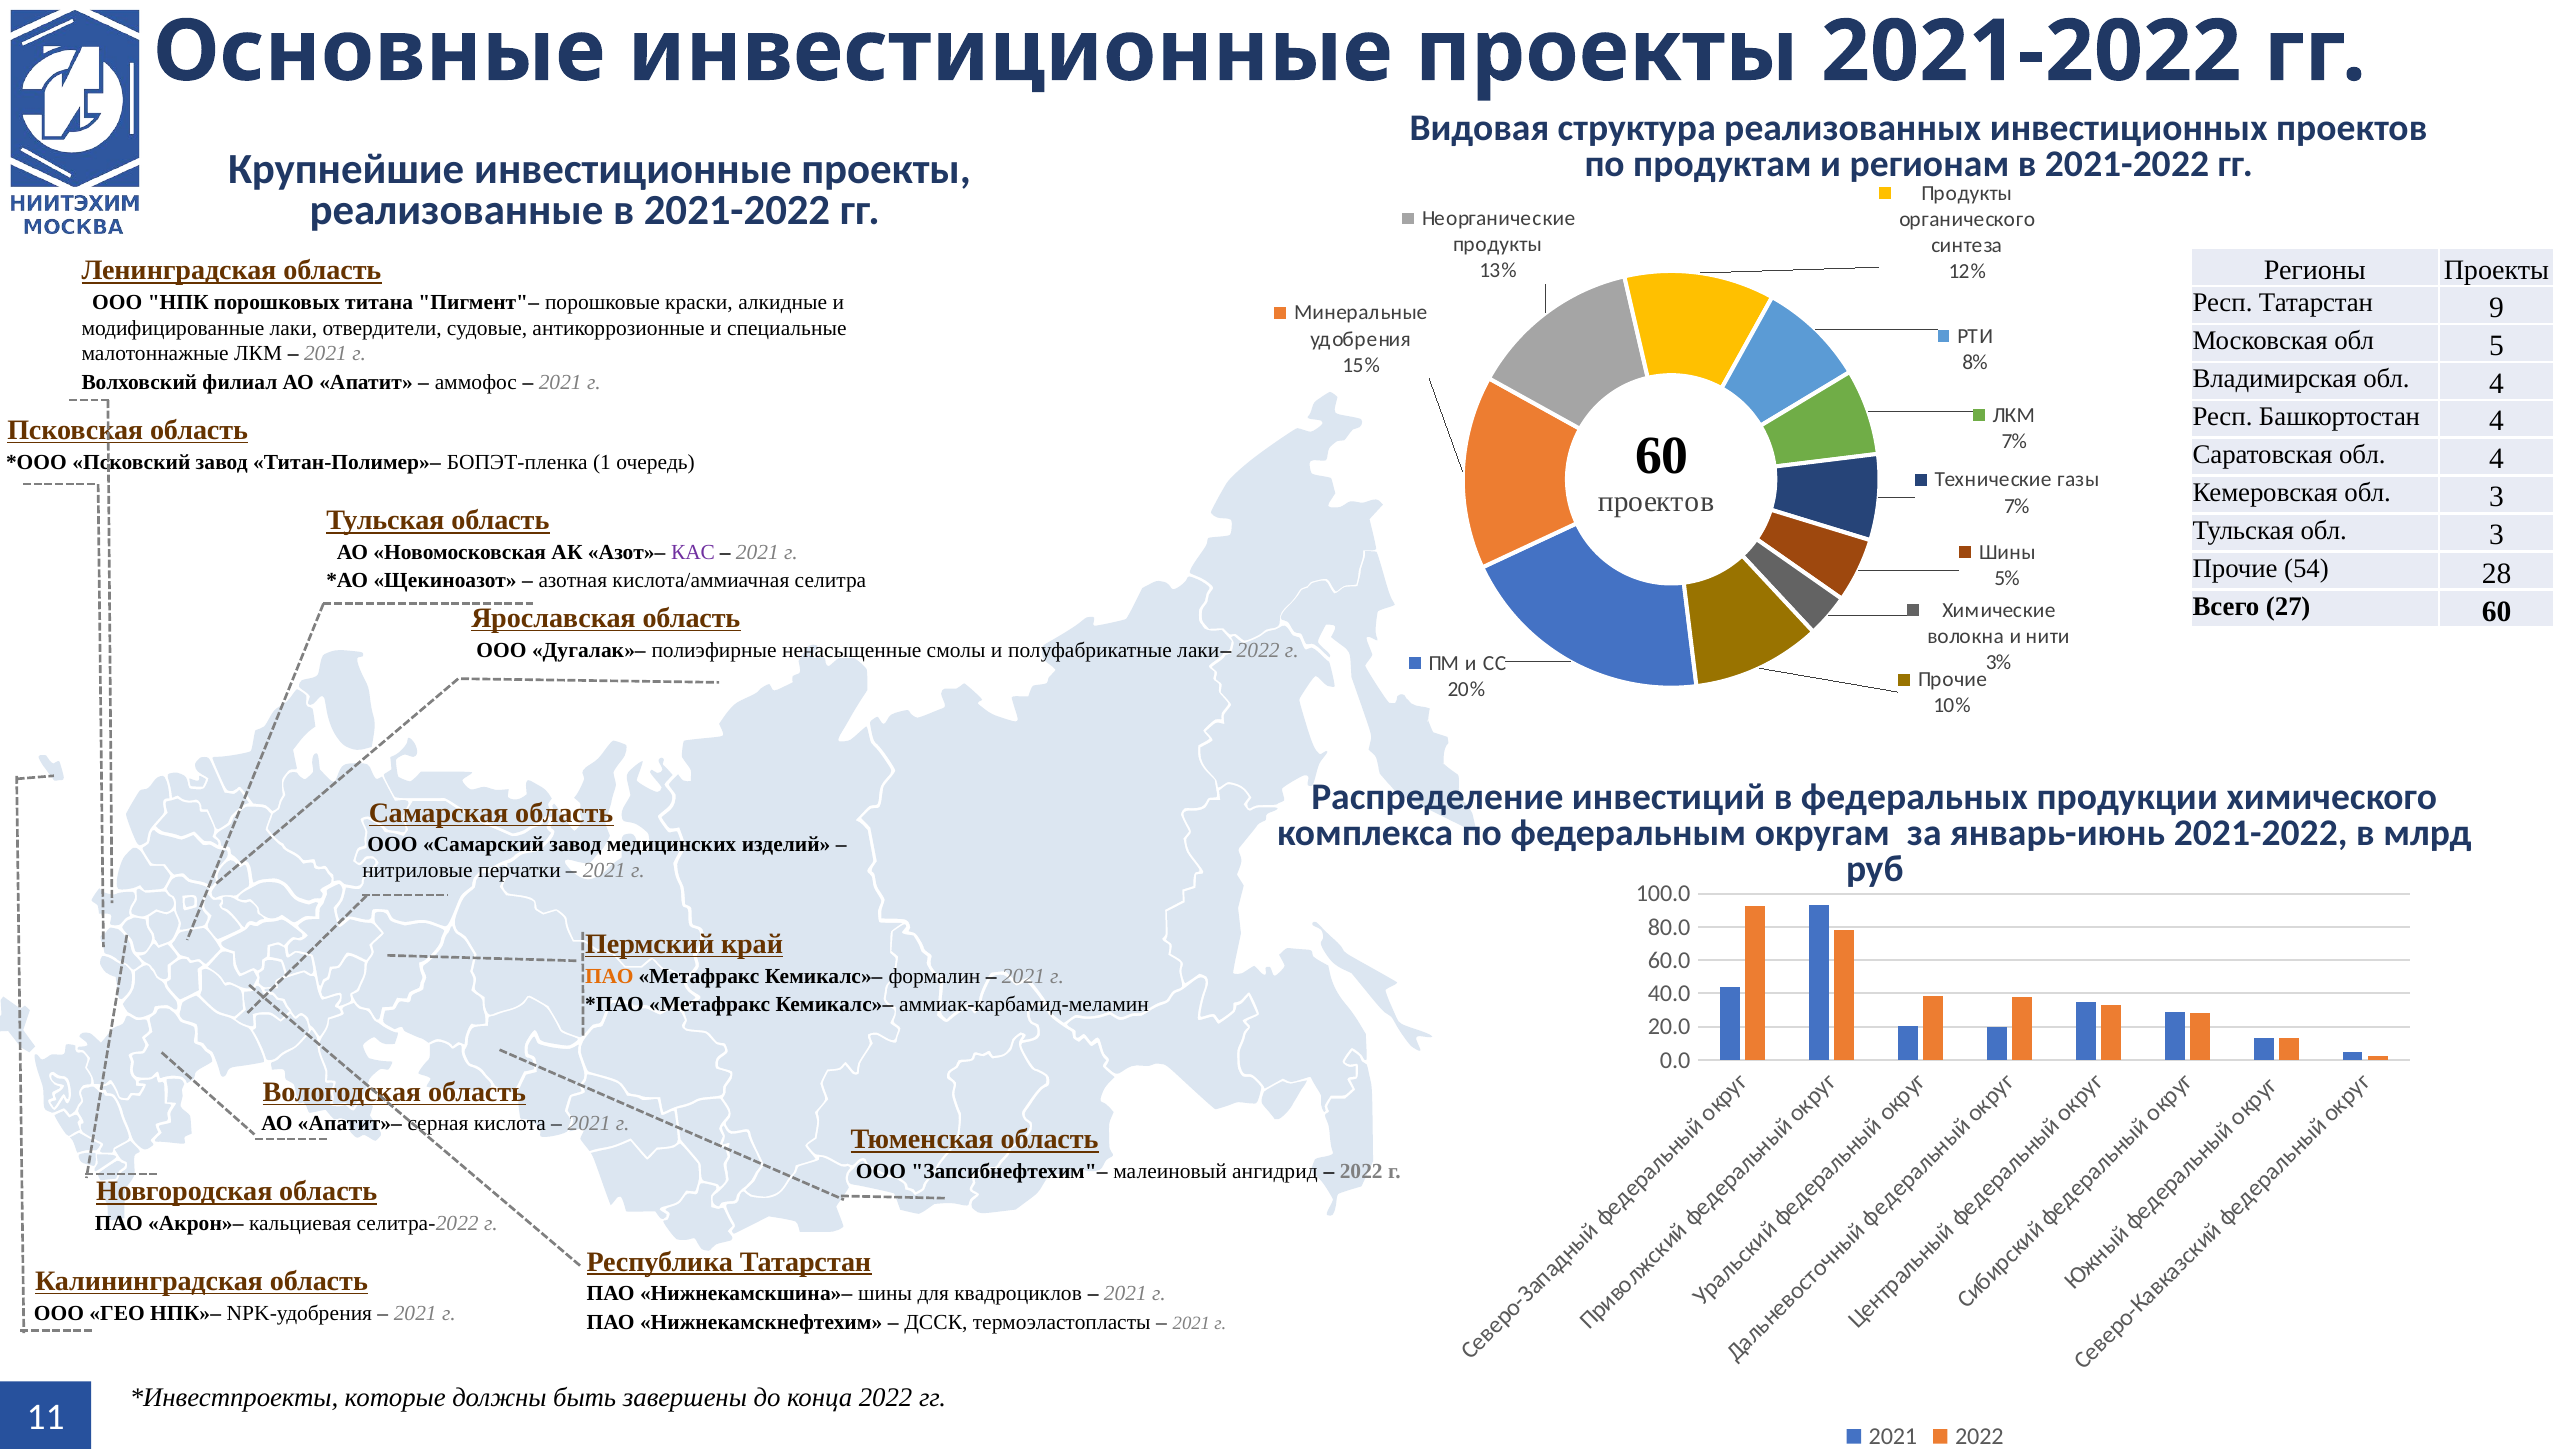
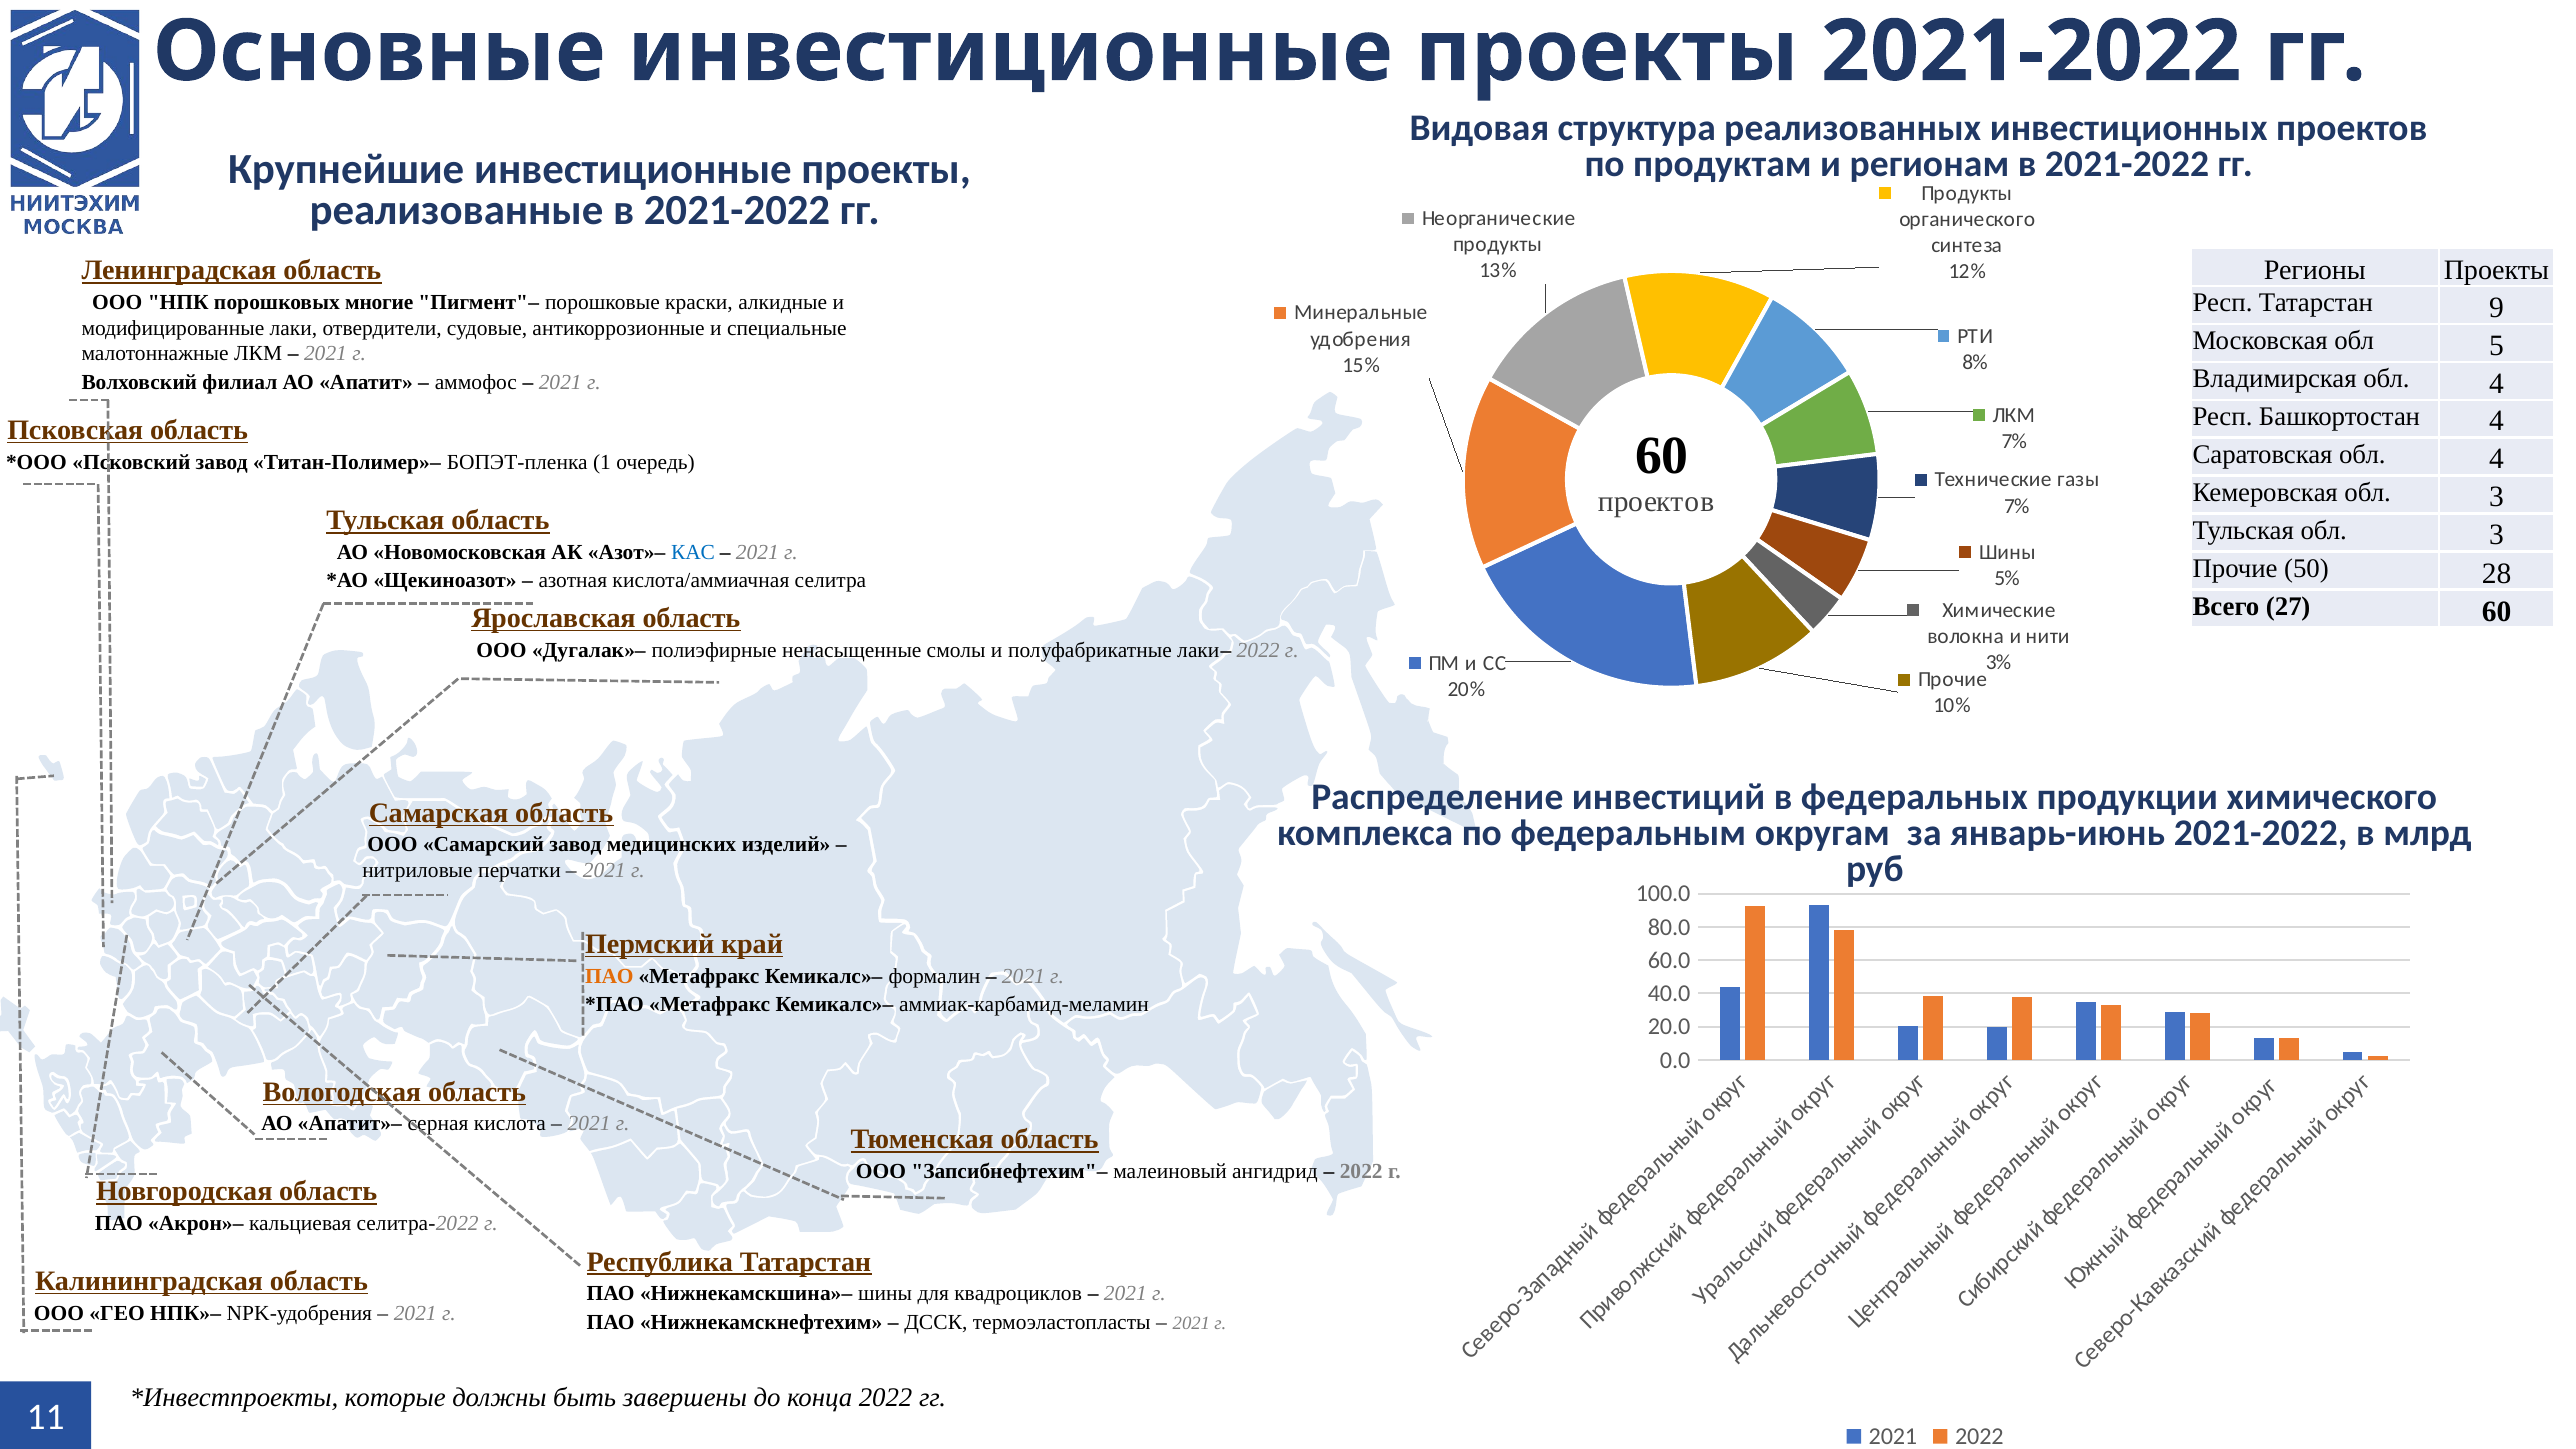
титана: титана -> многие (379, 302)
КАС colour: purple -> blue (693, 553)
54: 54 -> 50 (2307, 568)
